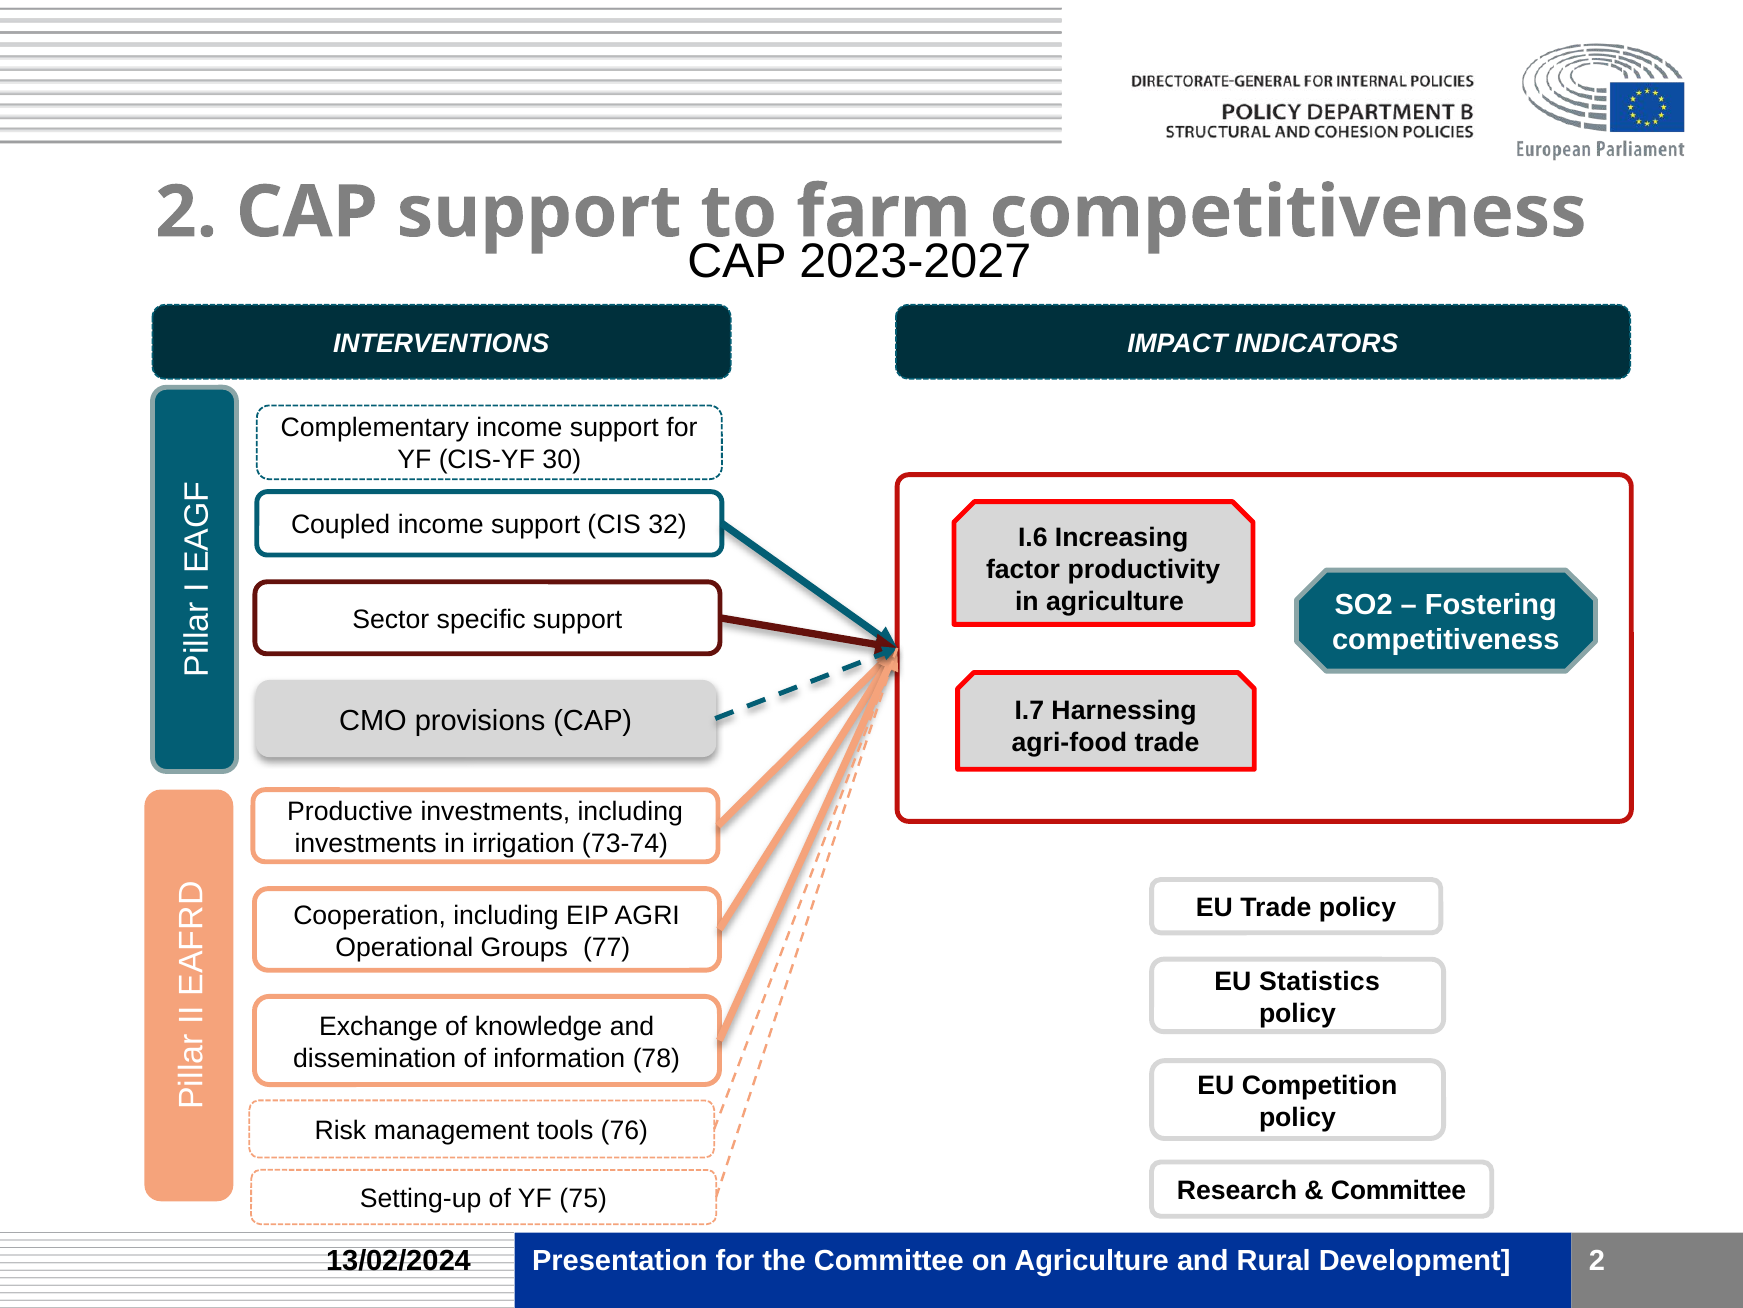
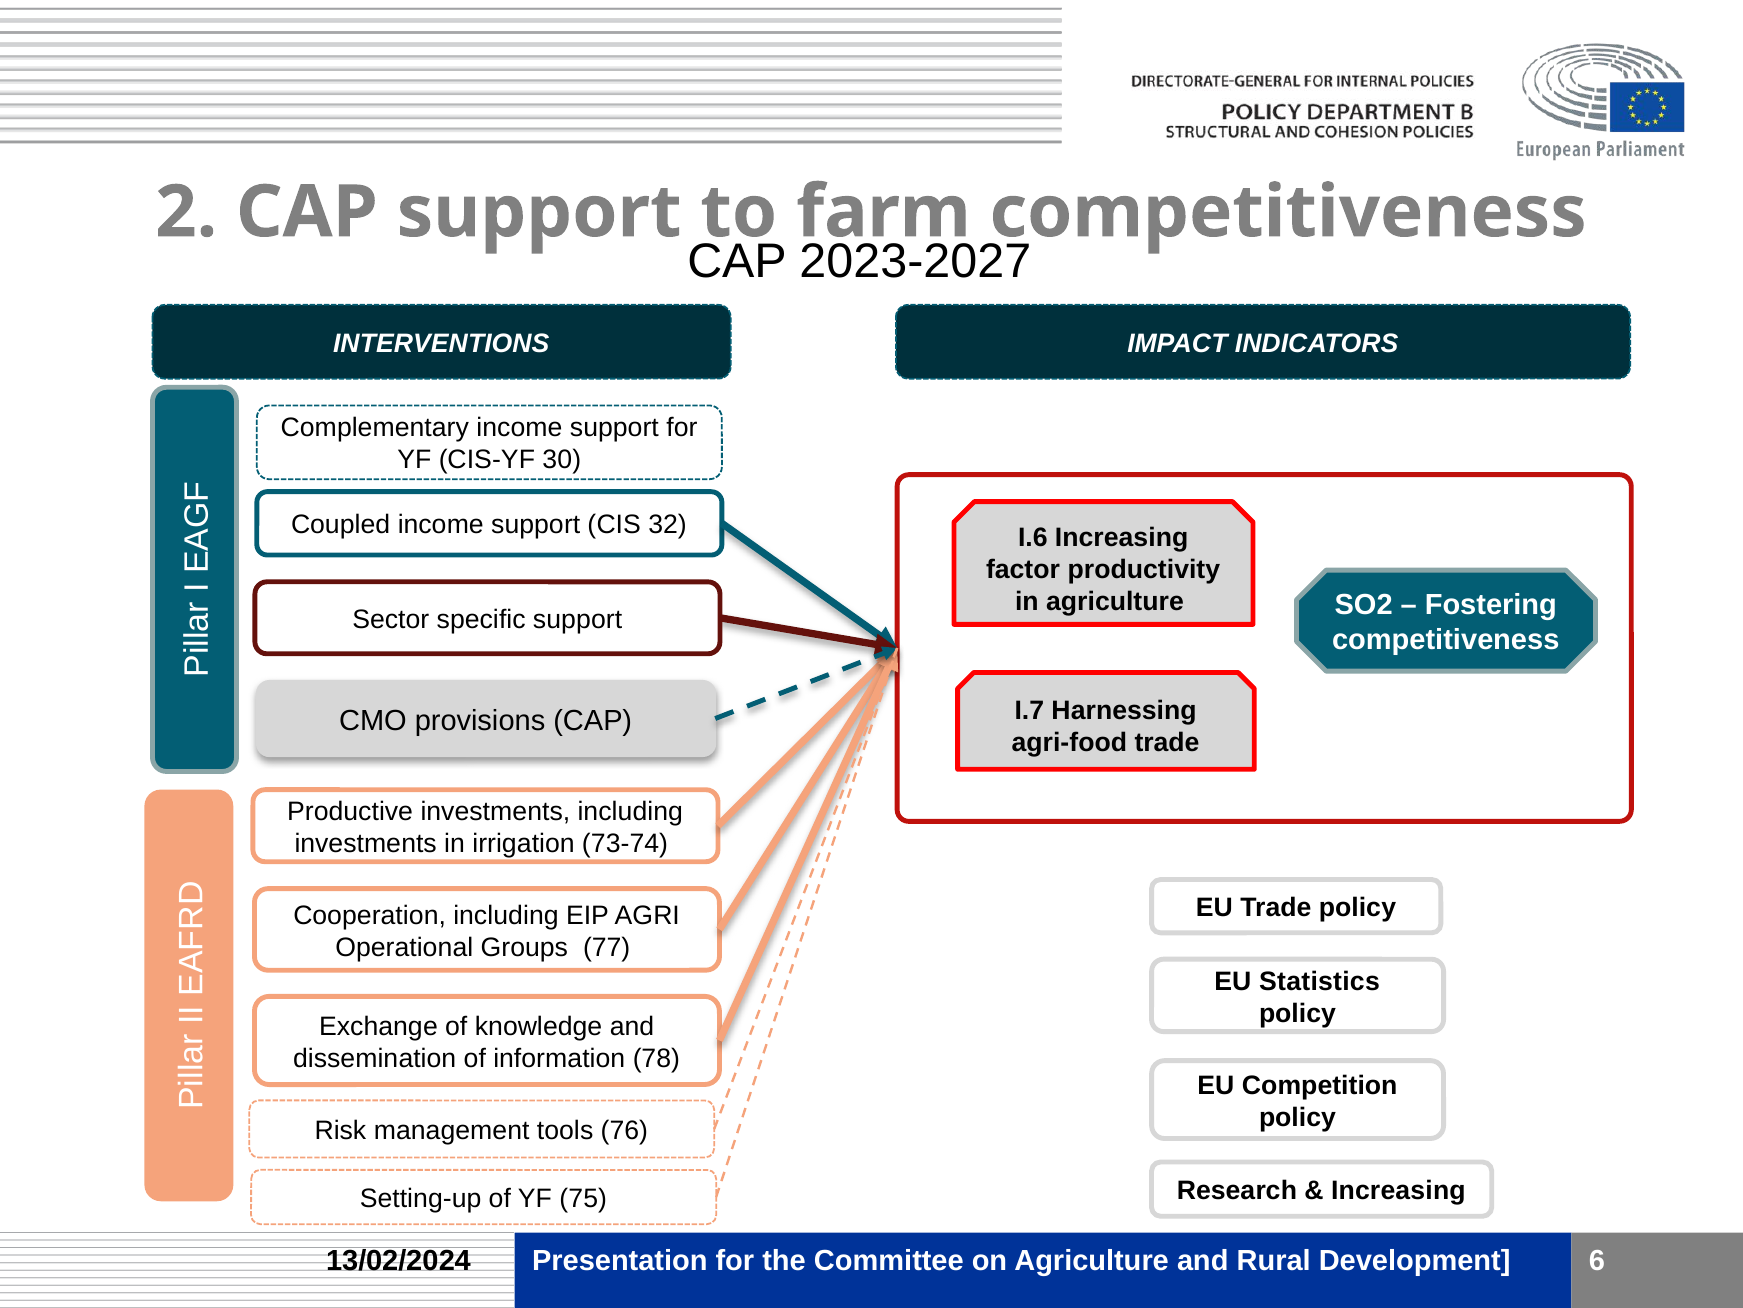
Committee: Committee -> Increasing (1398, 1190)
Development 2: 2 -> 6 (1597, 1260)
